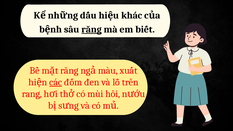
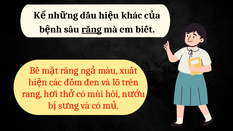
các underline: present -> none (56, 82)
